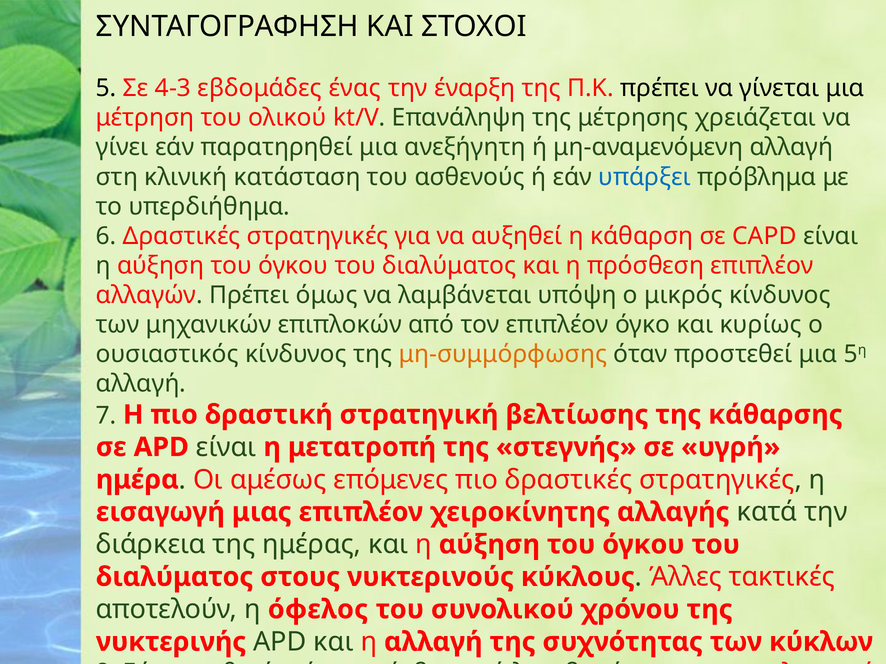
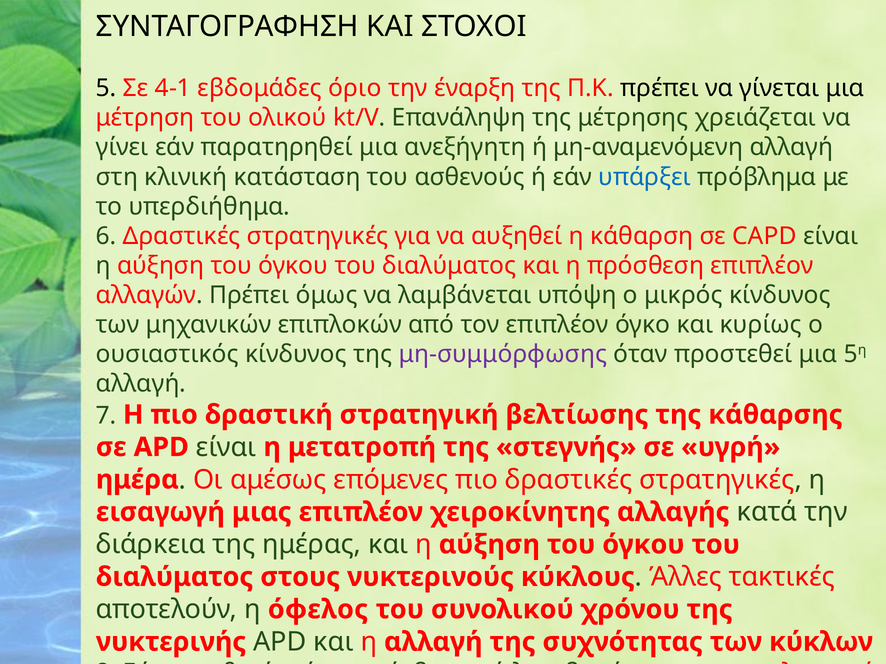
4-3: 4-3 -> 4-1 (173, 88)
ένας: ένας -> όριο (355, 88)
μη-συμμόρφωσης colour: orange -> purple (503, 354)
